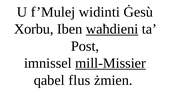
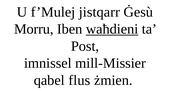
widinti: widinti -> jistqarr (99, 12)
Xorbu: Xorbu -> Morru (34, 29)
mill-Missier underline: present -> none (111, 64)
